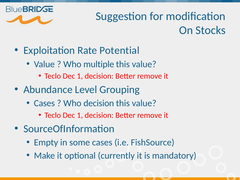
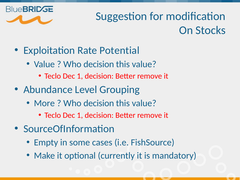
multiple: multiple -> decision (99, 64)
Cases: Cases -> More (44, 103)
